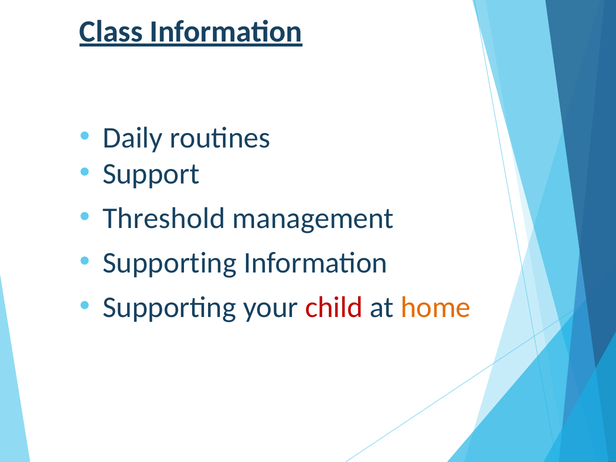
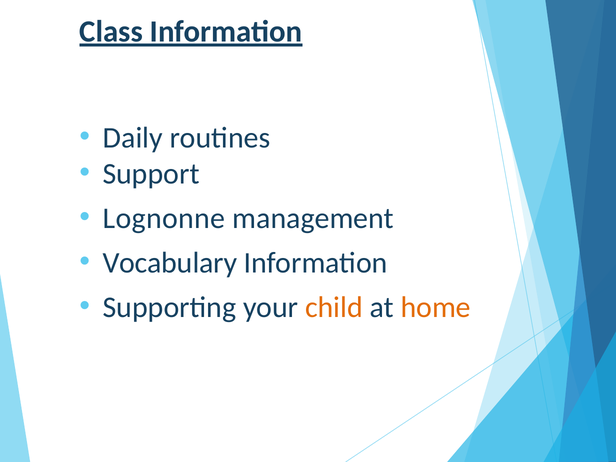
Threshold: Threshold -> Lognonne (164, 218)
Supporting: Supporting -> Vocabulary (170, 263)
child colour: red -> orange (334, 307)
